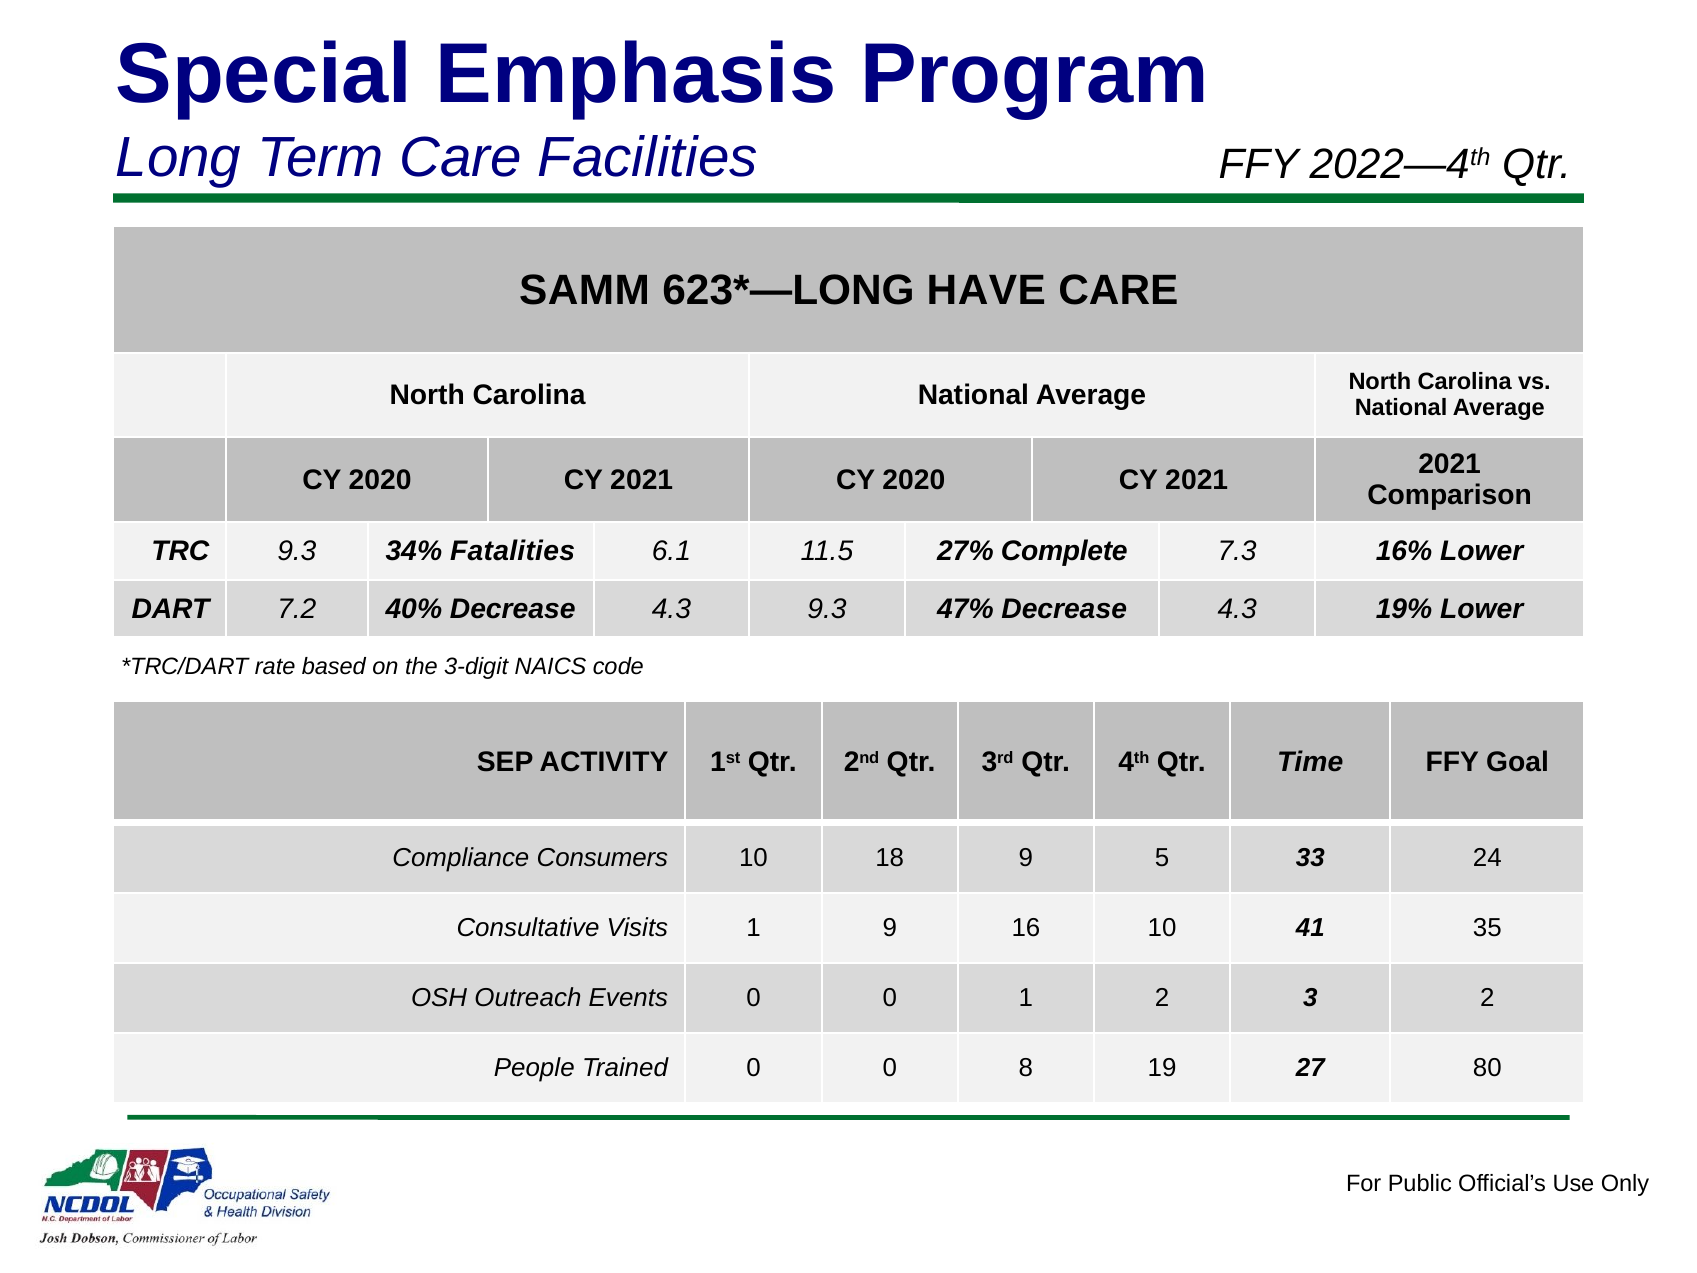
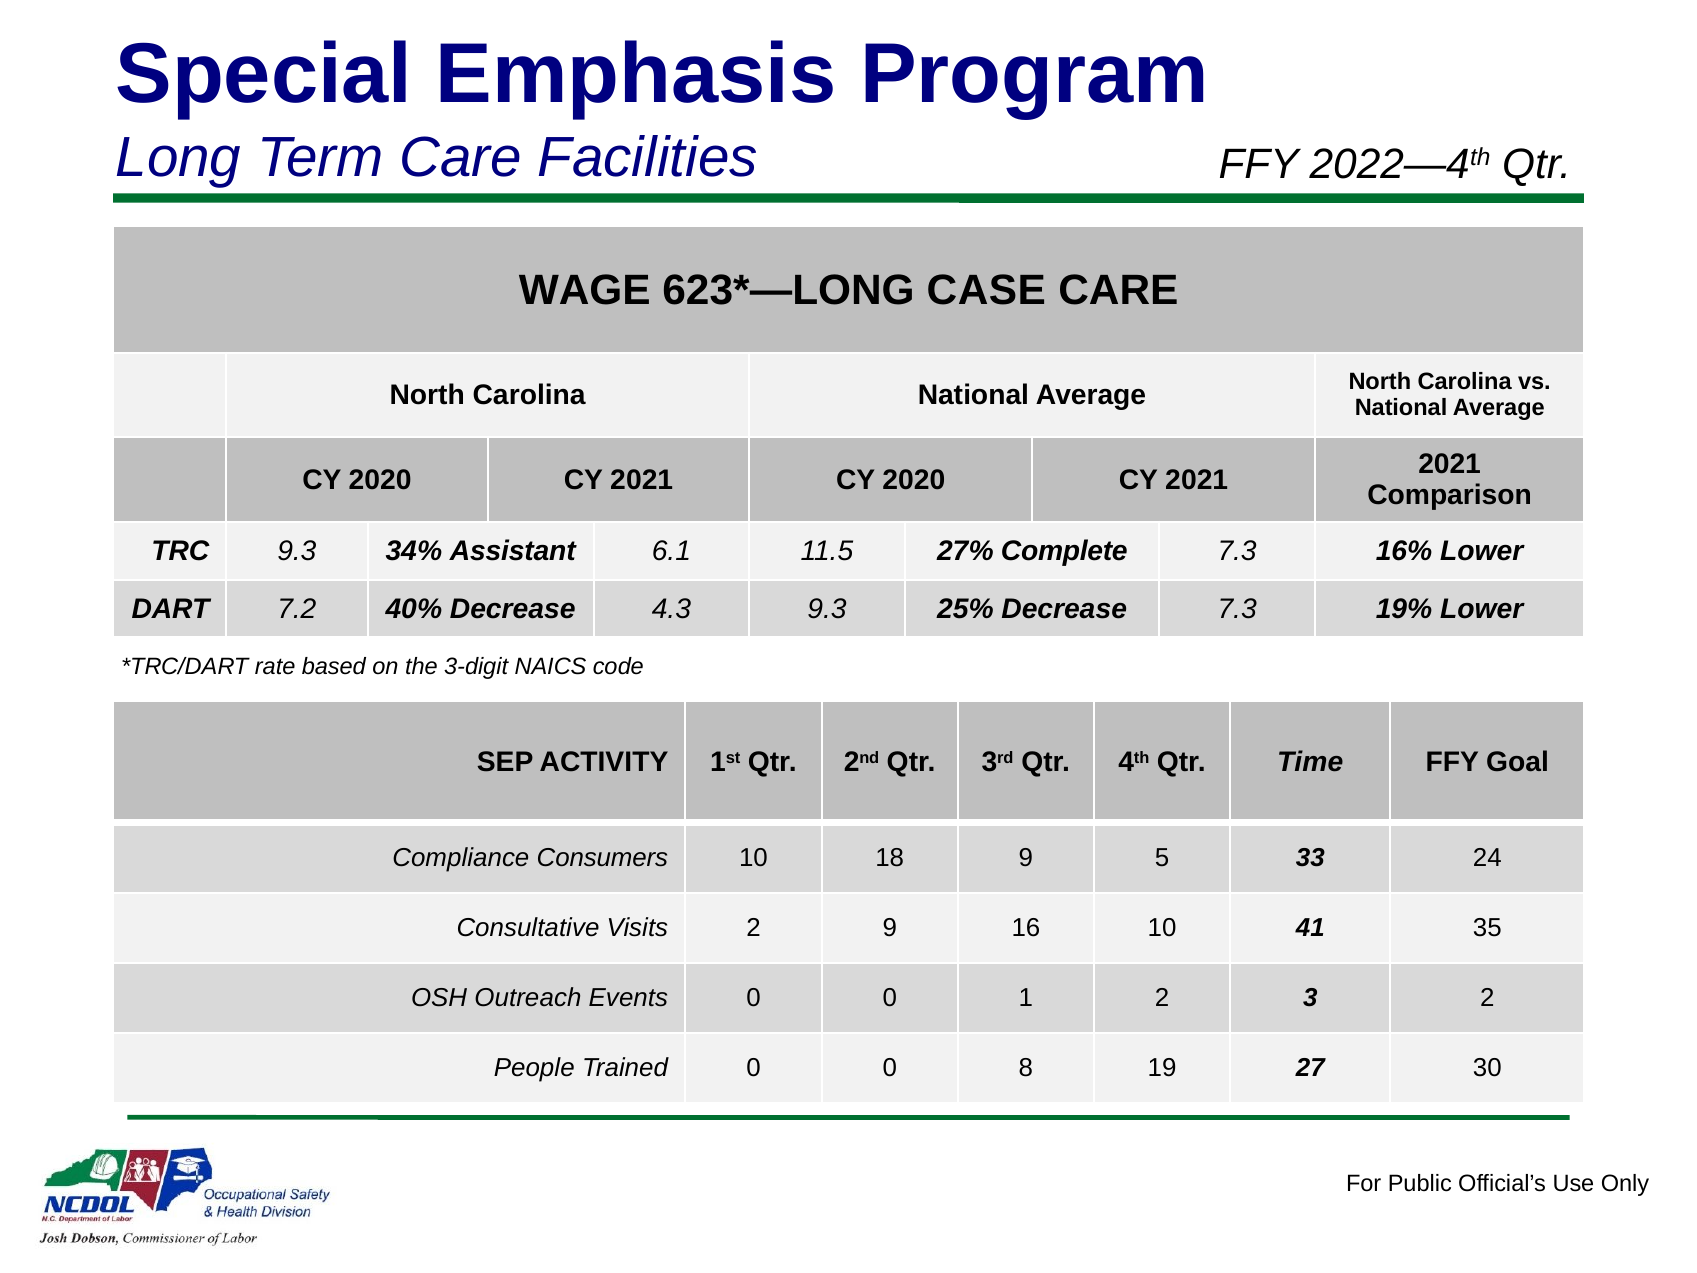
SAMM: SAMM -> WAGE (585, 290)
HAVE: HAVE -> CASE (986, 290)
Fatalities: Fatalities -> Assistant (513, 551)
47%: 47% -> 25% (965, 609)
4.3: 4.3 -> 7.3 (1237, 609)
Visits 1: 1 -> 2 (753, 928)
80: 80 -> 30 (1487, 1068)
